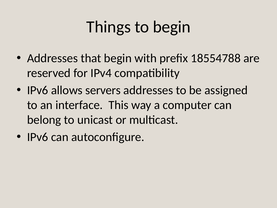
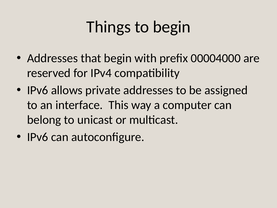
18554788: 18554788 -> 00004000 (216, 58)
servers: servers -> private (103, 90)
